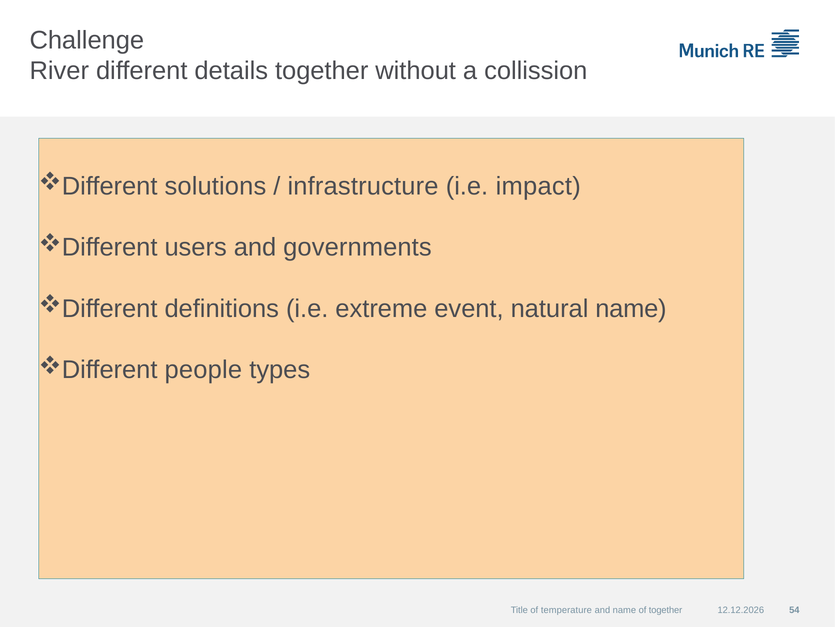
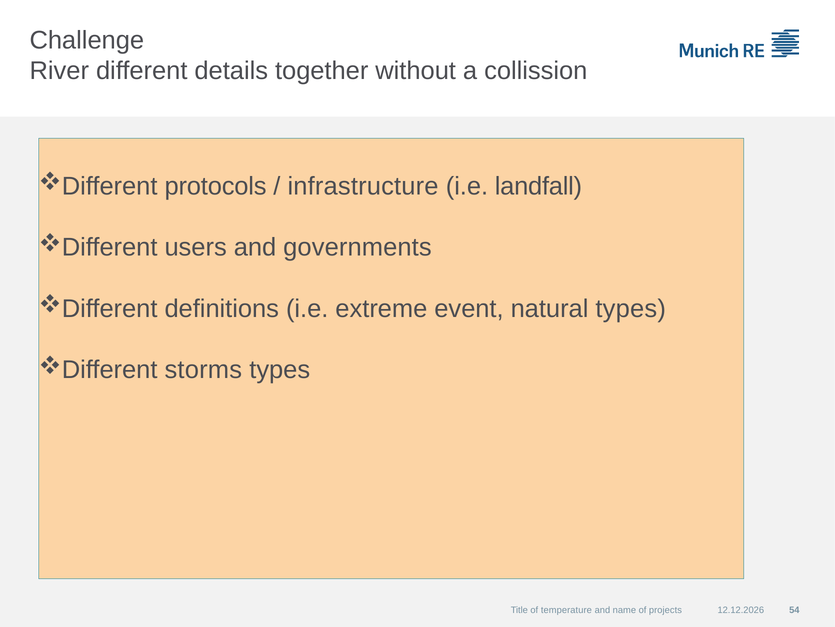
solutions: solutions -> protocols (216, 186)
impact: impact -> landfall (538, 186)
name: name -> types (631, 308)
people: people -> storms (203, 369)
of together: together -> projects (665, 610)
